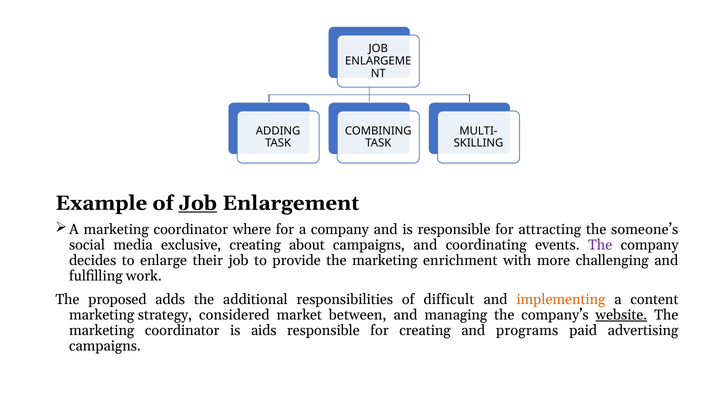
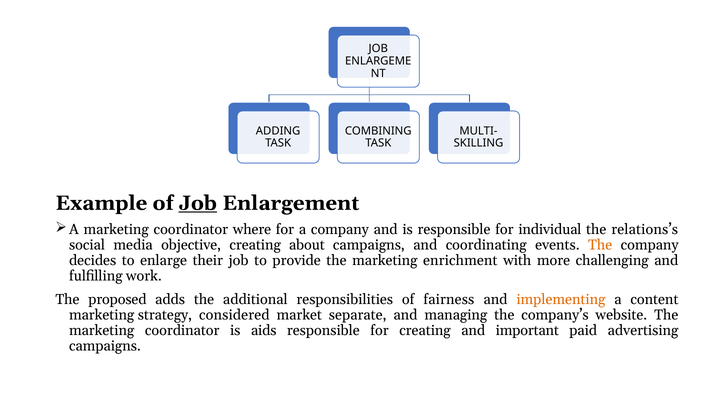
attracting: attracting -> individual (550, 230)
someone’s: someone’s -> relations’s (645, 230)
exclusive: exclusive -> objective (191, 245)
The colour: purple -> orange (600, 245)
difficult: difficult -> fairness (449, 299)
between: between -> separate (358, 315)
website underline: present -> none (621, 315)
programs: programs -> important (527, 330)
